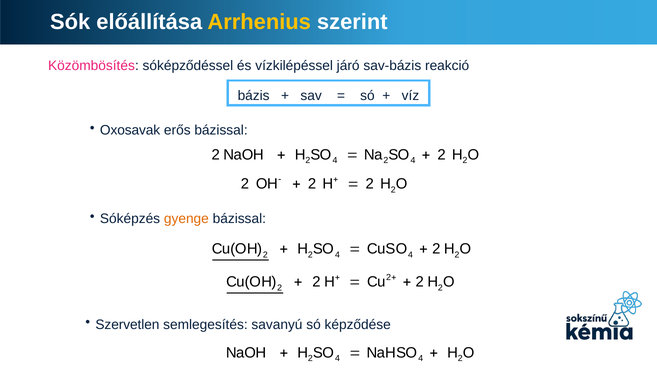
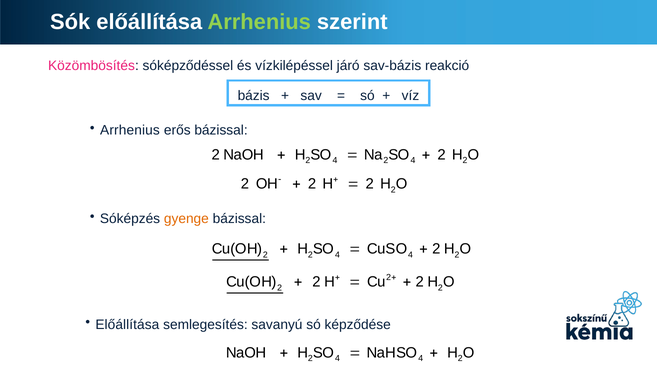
Arrhenius colour: yellow -> light green (259, 22)
Oxosavak: Oxosavak -> Arrhenius (130, 130)
Szervetlen: Szervetlen -> Előállítása (127, 324)
